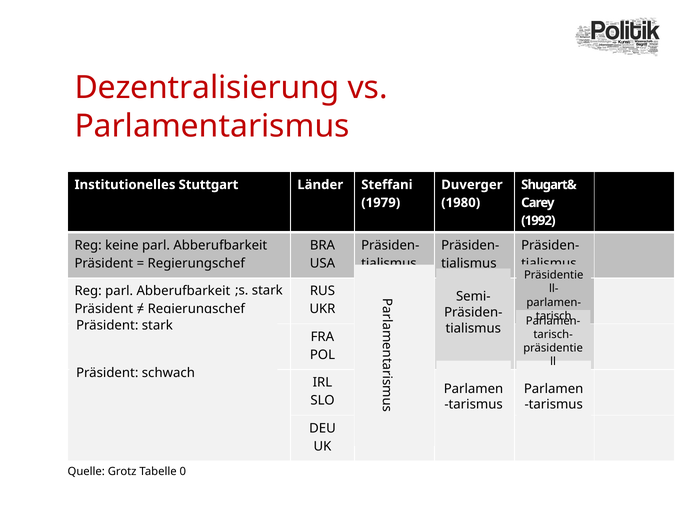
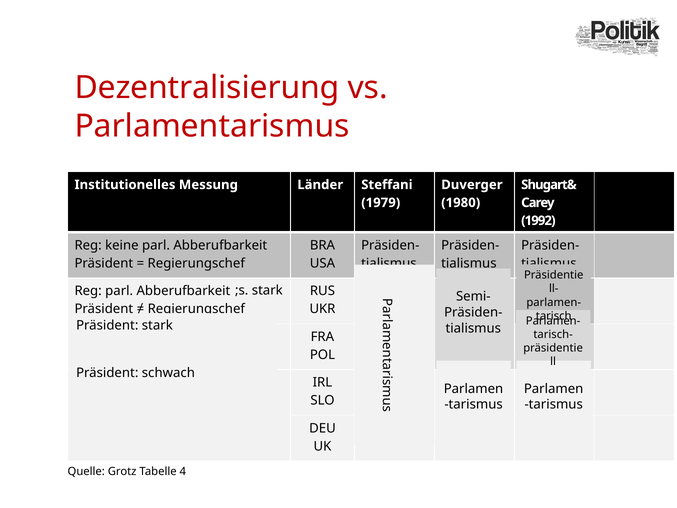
Stuttgart: Stuttgart -> Messung (208, 185)
0: 0 -> 4 (183, 471)
